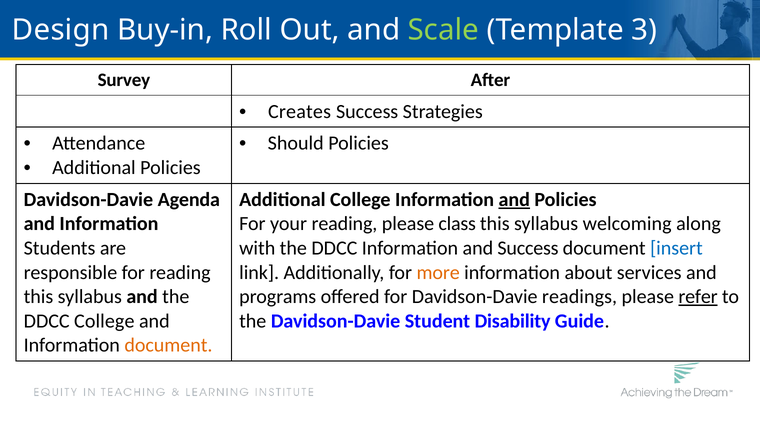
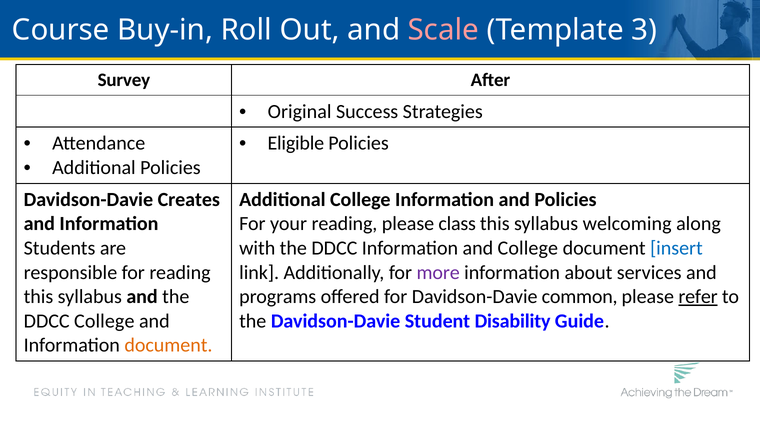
Design: Design -> Course (61, 30)
Scale colour: light green -> pink (443, 30)
Creates: Creates -> Original (300, 112)
Should: Should -> Eligible (296, 143)
Agenda: Agenda -> Creates (189, 200)
and underline: present -> none (514, 200)
and Success: Success -> College (528, 248)
more colour: orange -> purple (438, 273)
readings: readings -> common (580, 297)
